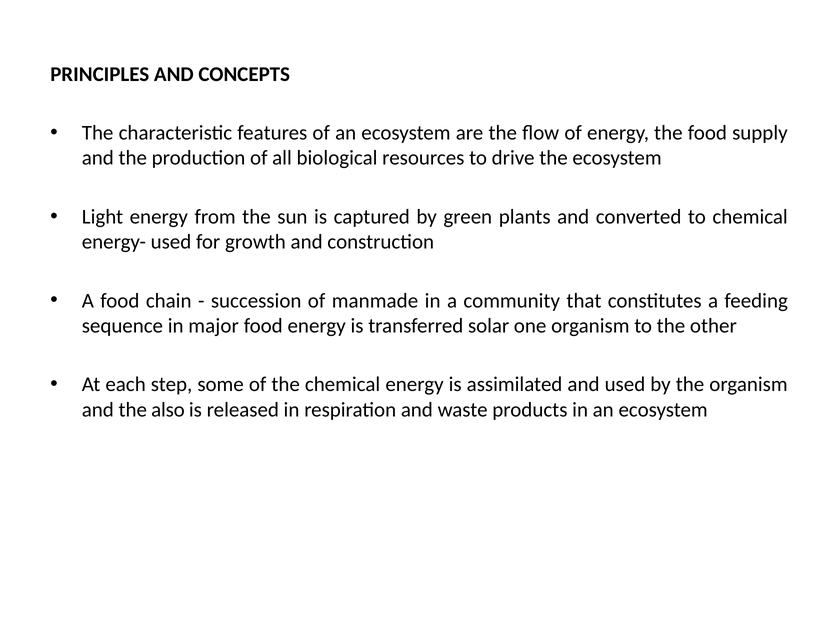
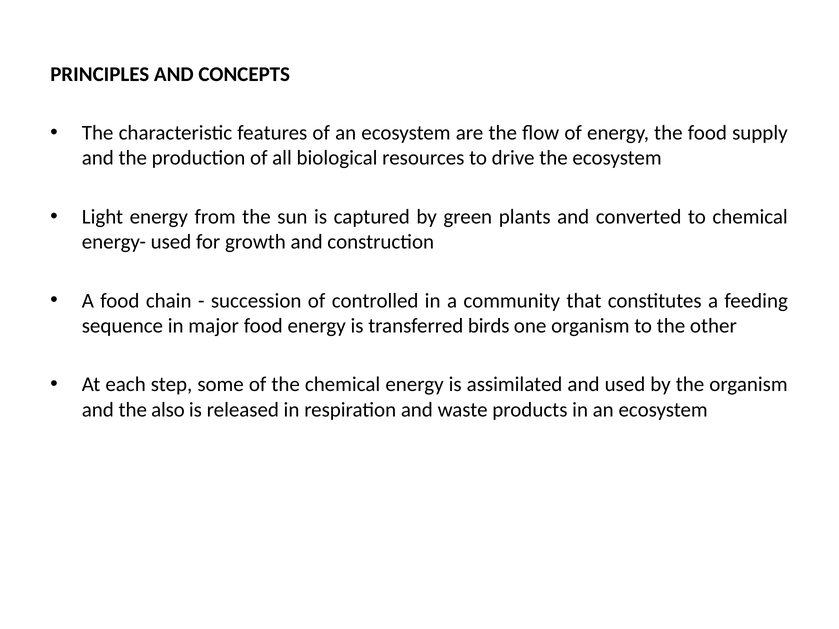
manmade: manmade -> controlled (375, 301)
solar: solar -> birds (489, 326)
